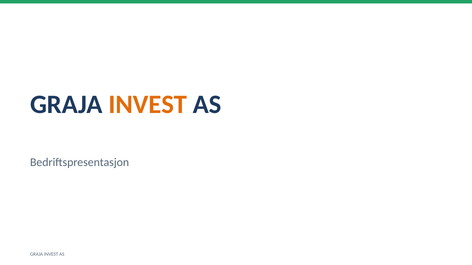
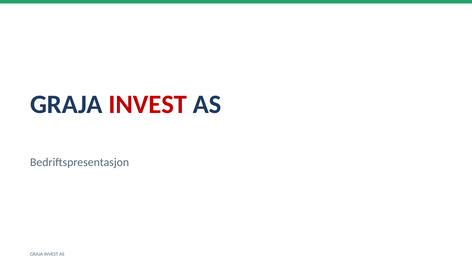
INVEST colour: orange -> red (148, 105)
